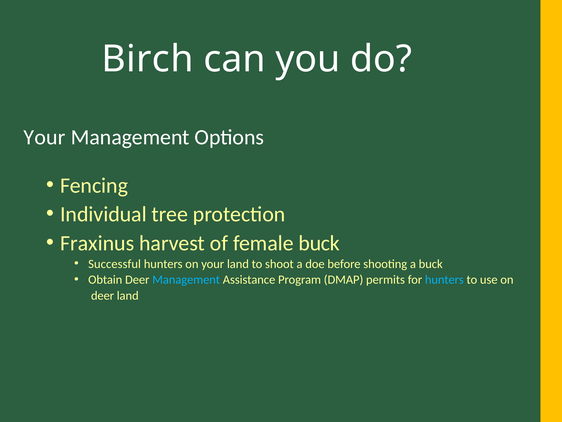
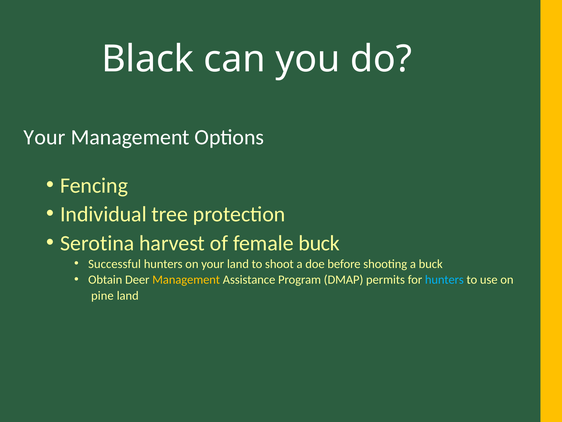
Birch: Birch -> Black (148, 59)
Fraxinus: Fraxinus -> Serotina (97, 243)
Management colour: light blue -> yellow (186, 280)
deer: deer -> pine (102, 295)
